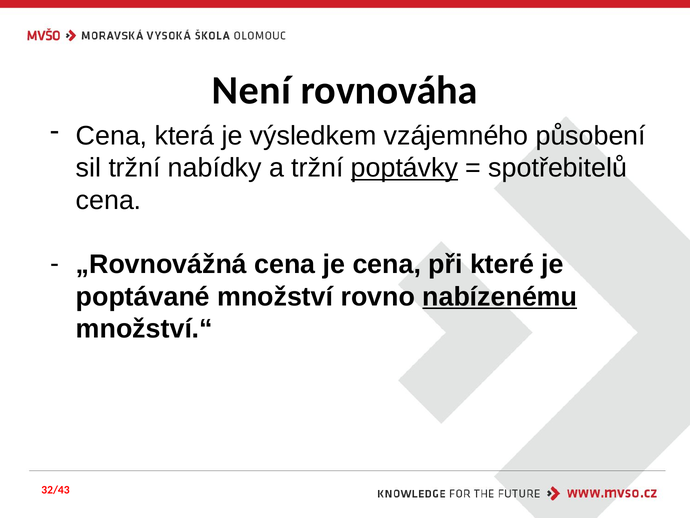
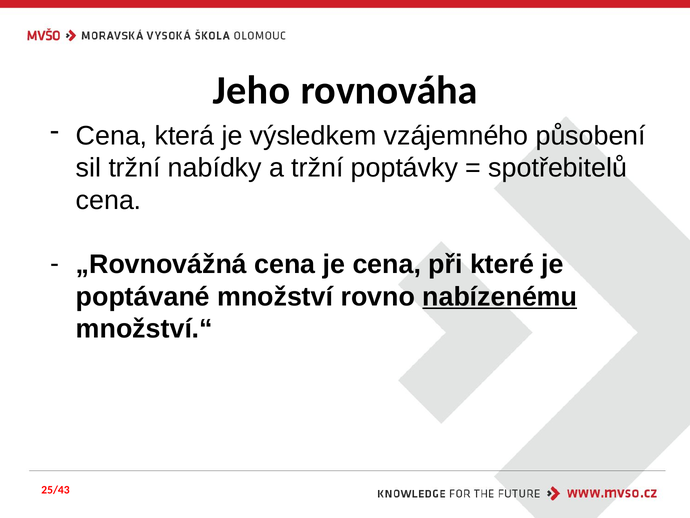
Není: Není -> Jeho (252, 90)
poptávky underline: present -> none (404, 168)
32/43: 32/43 -> 25/43 (55, 490)
